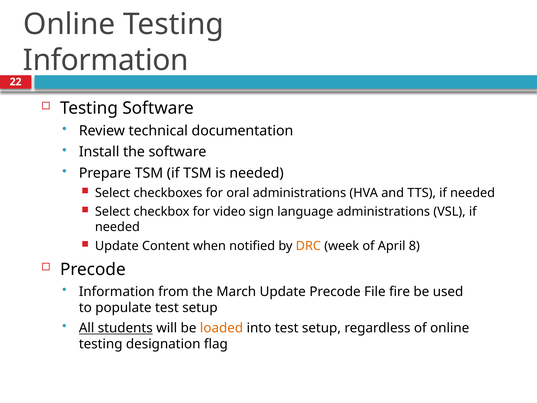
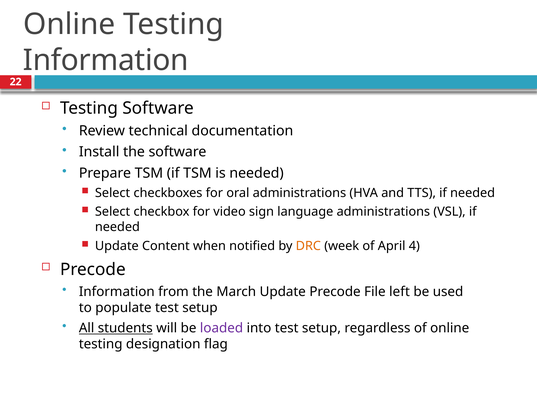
8: 8 -> 4 (414, 246)
fire: fire -> left (399, 291)
loaded colour: orange -> purple (222, 328)
